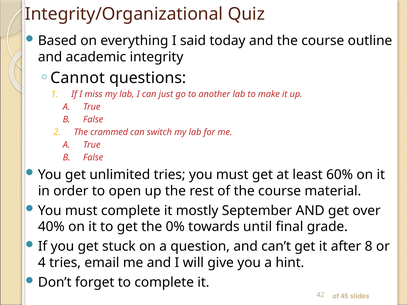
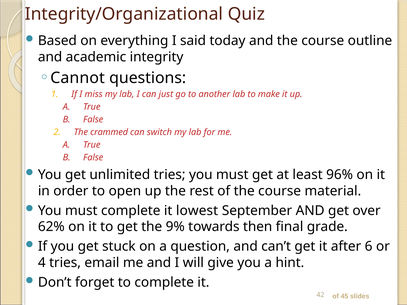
60%: 60% -> 96% (340, 175)
mostly: mostly -> lowest (197, 211)
40%: 40% -> 62% (51, 227)
0%: 0% -> 9% (175, 227)
until: until -> then (258, 227)
8: 8 -> 6 (369, 247)
